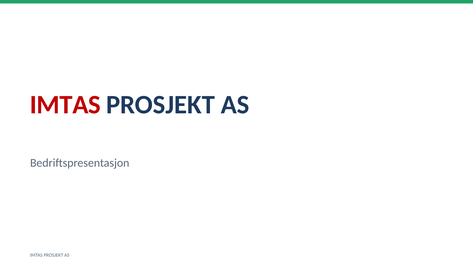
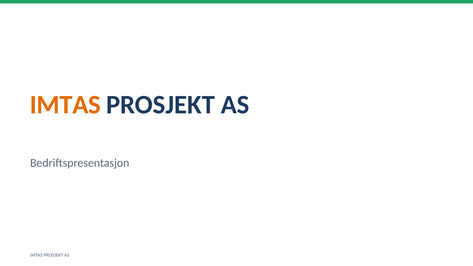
IMTAS colour: red -> orange (65, 105)
